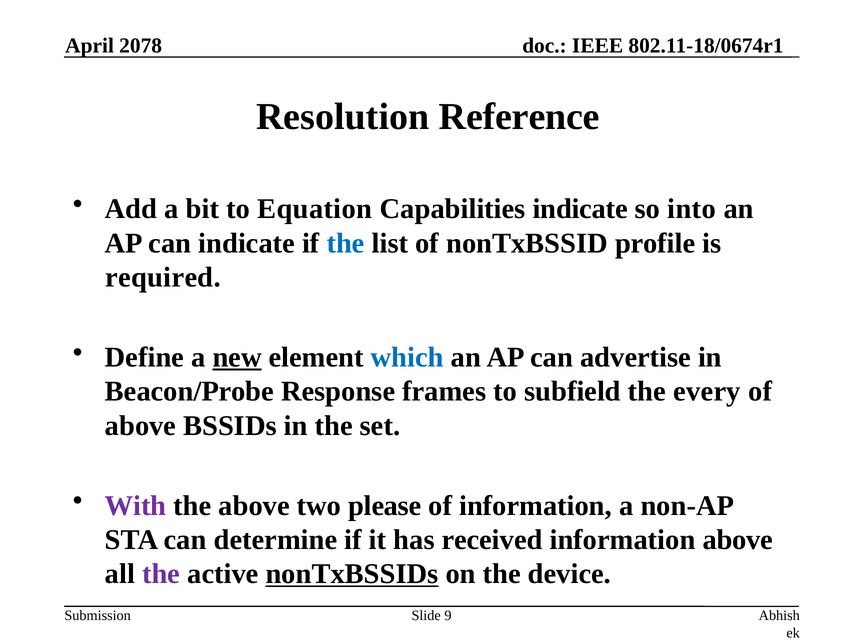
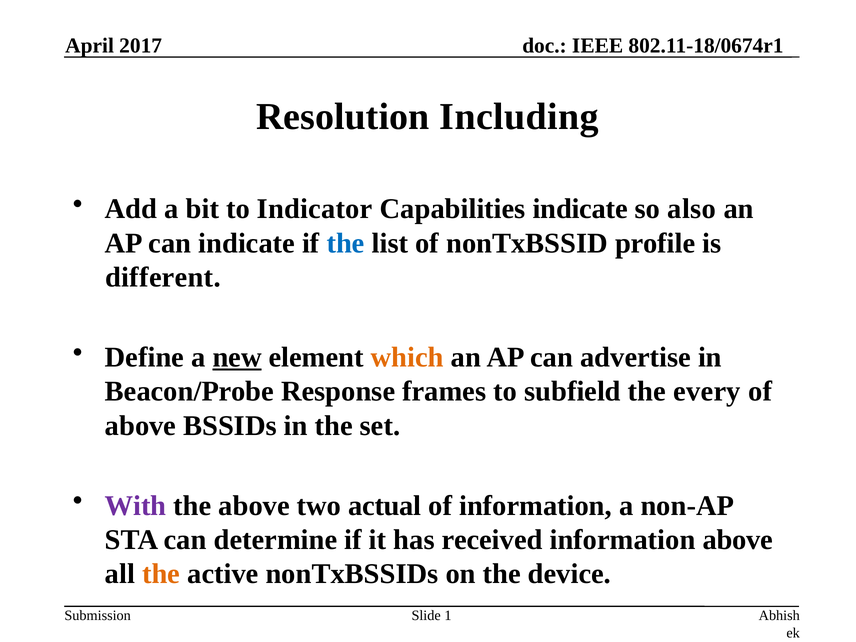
2078: 2078 -> 2017 (141, 46)
Reference: Reference -> Including (519, 117)
Equation: Equation -> Indicator (315, 209)
into: into -> also (692, 209)
required: required -> different (163, 277)
which colour: blue -> orange (407, 357)
please: please -> actual (385, 506)
the colour: purple -> orange (161, 574)
nonTxBSSIDs underline: present -> none (352, 574)
9: 9 -> 1 (448, 616)
